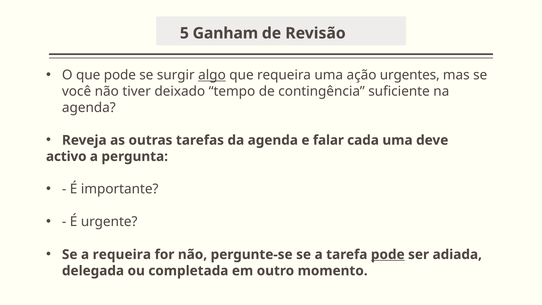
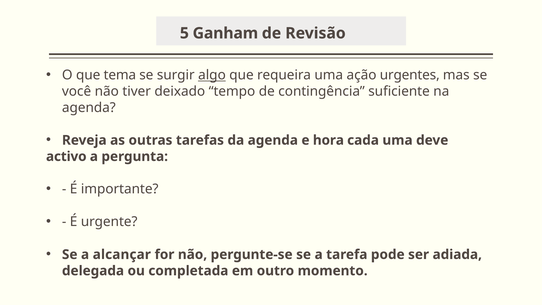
que pode: pode -> tema (120, 75)
falar: falar -> hora (328, 140)
a requeira: requeira -> alcançar (122, 254)
pode underline: present -> none (388, 254)
